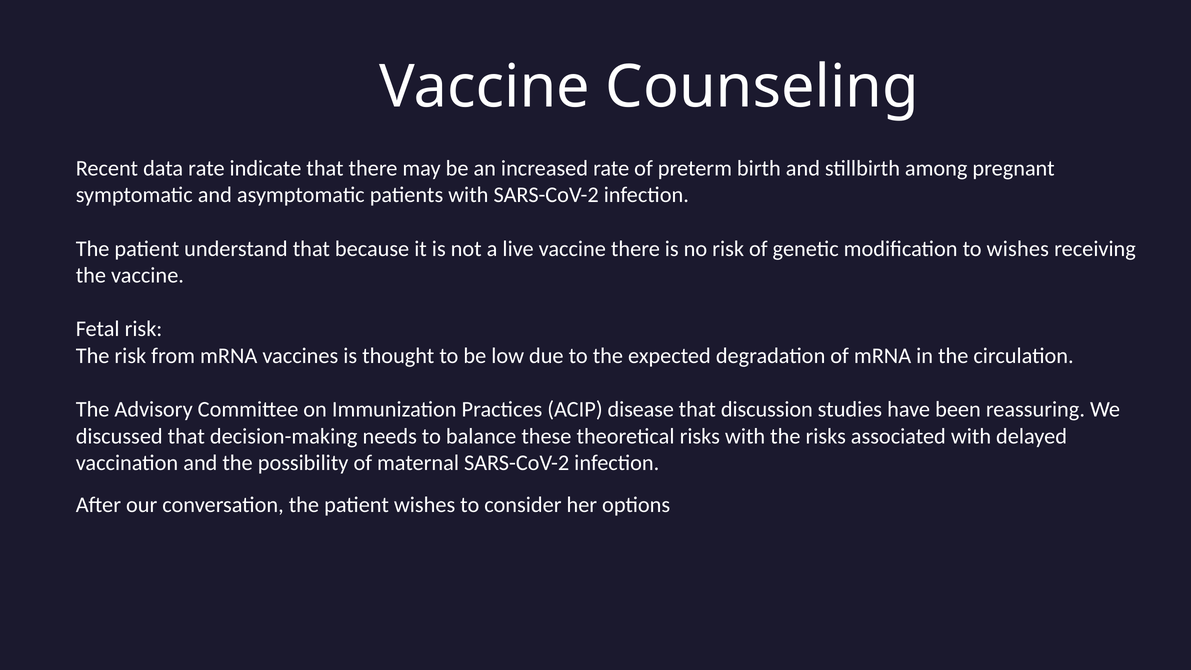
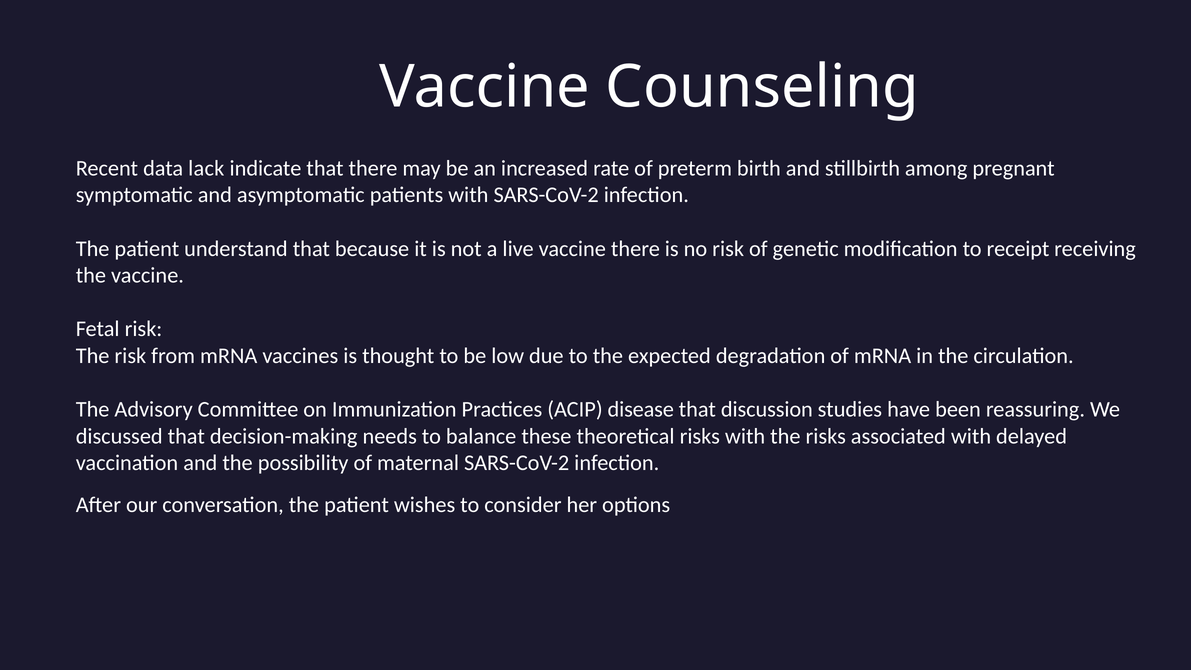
data rate: rate -> lack (206, 168)
to wishes: wishes -> receipt (1018, 249)
